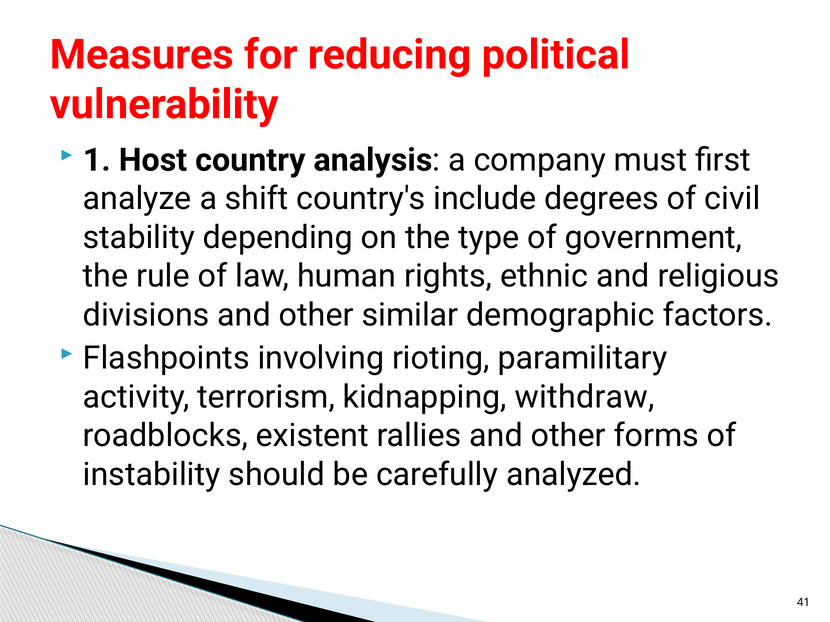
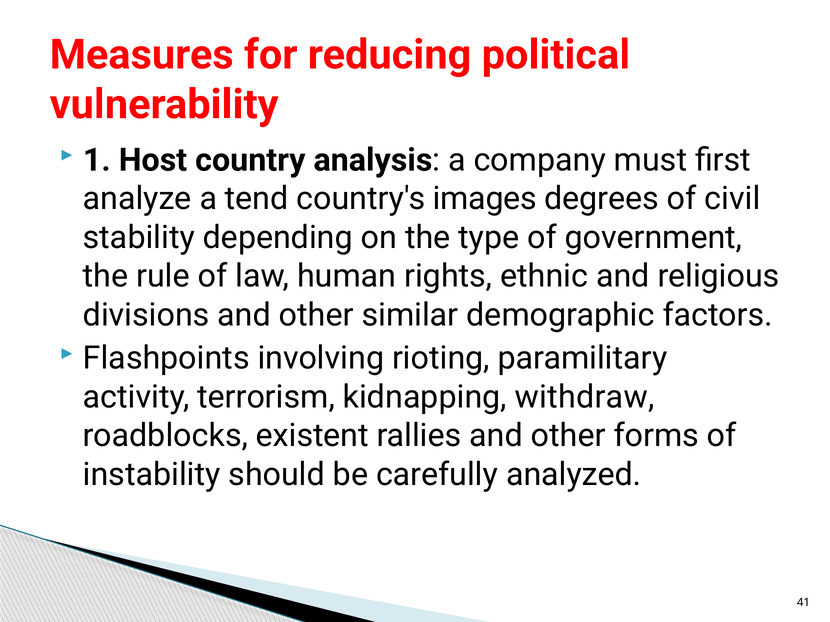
shift: shift -> tend (257, 199)
include: include -> images (485, 199)
